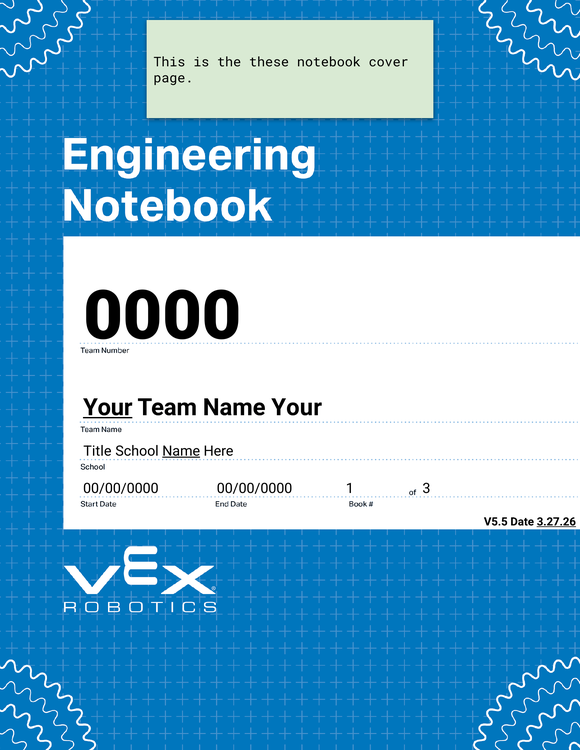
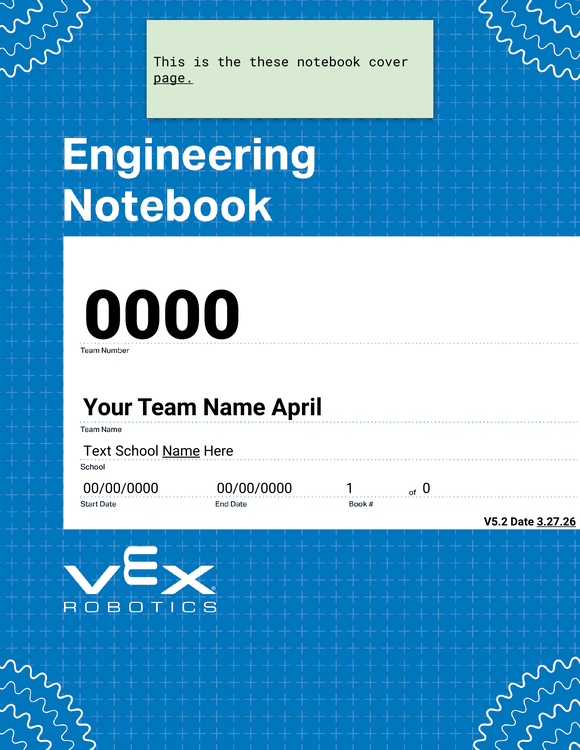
page underline: none -> present (173, 78)
Your underline: present -> none (108, 408)
Name Your: Your -> April (297, 408)
Title: Title -> Text (97, 451)
3: 3 -> 0 (426, 489)
V5.5: V5.5 -> V5.2 (496, 522)
